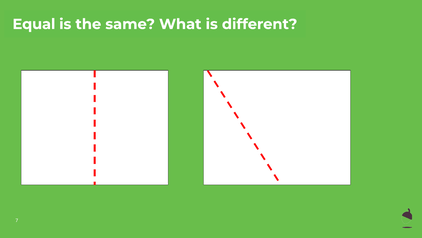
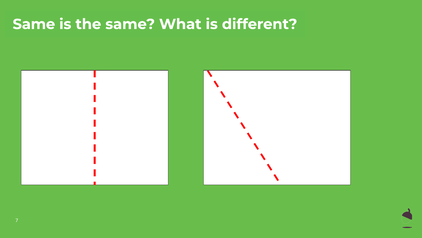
Equal: Equal -> Same (34, 24)
